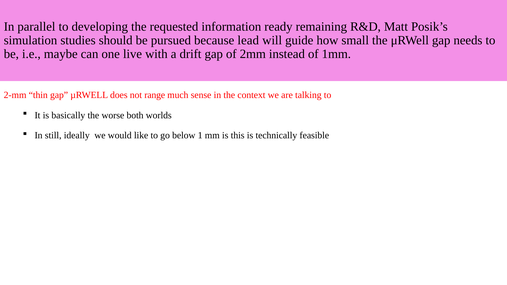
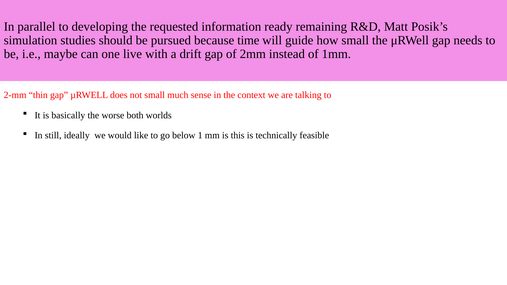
lead: lead -> time (248, 40)
not range: range -> small (155, 95)
